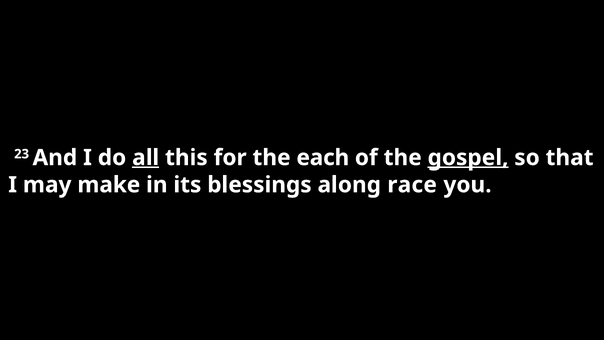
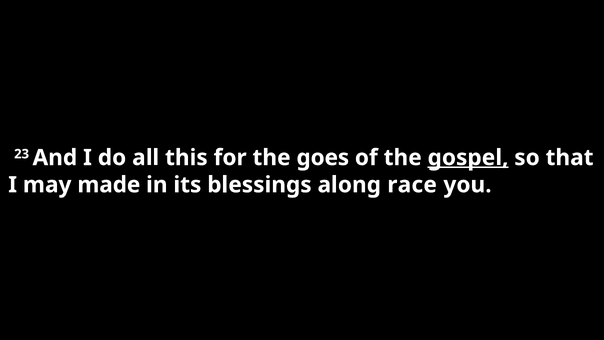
all underline: present -> none (146, 158)
each: each -> goes (323, 158)
make: make -> made (109, 185)
